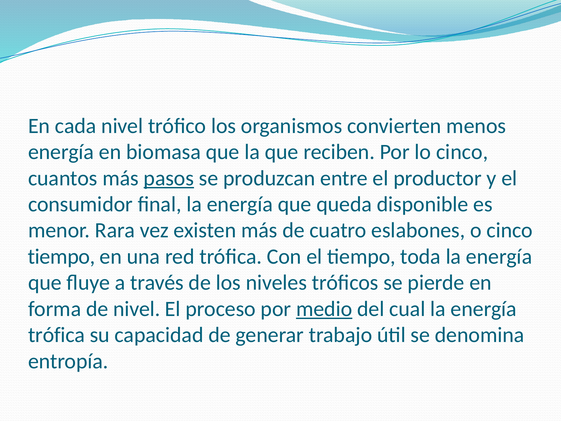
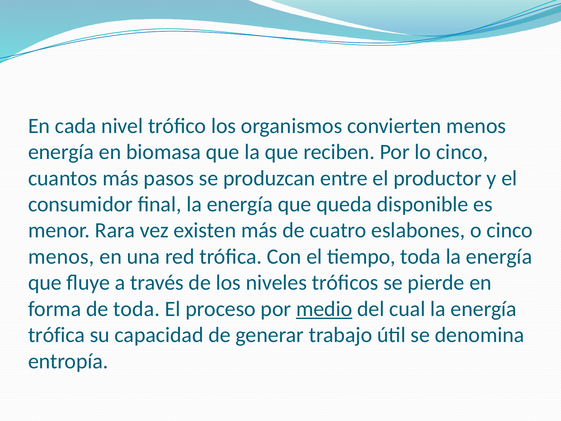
pasos underline: present -> none (169, 178)
tiempo: tiempo -> menos (61, 256)
de nivel: nivel -> toda (137, 309)
